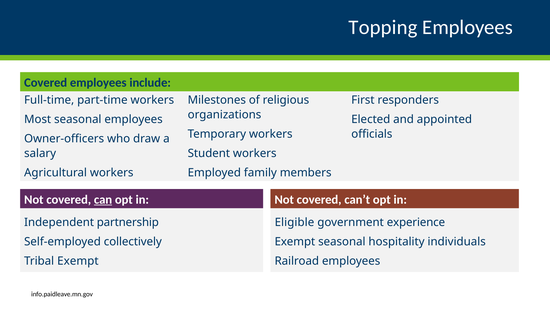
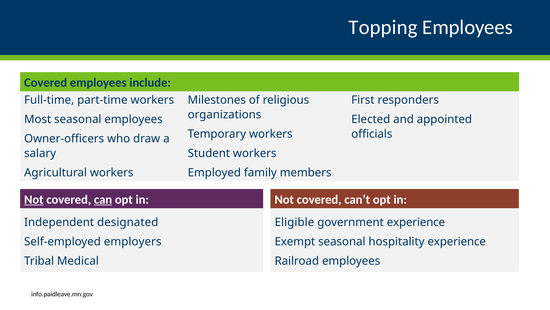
Not underline: none -> present (34, 199)
partnership: partnership -> designated (128, 222)
collectively: collectively -> employers (133, 241)
individuals: individuals -> experience (457, 241)
Exempt: Exempt -> Medical (78, 260)
